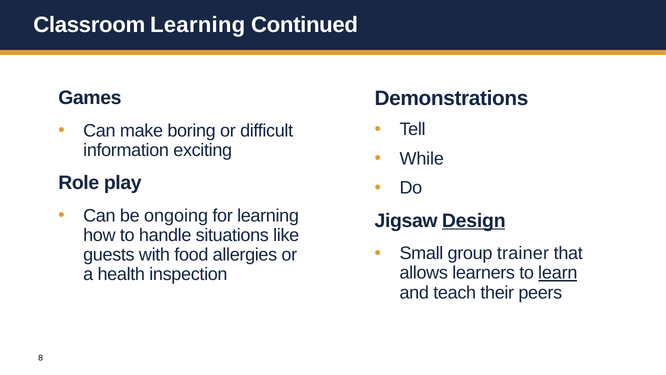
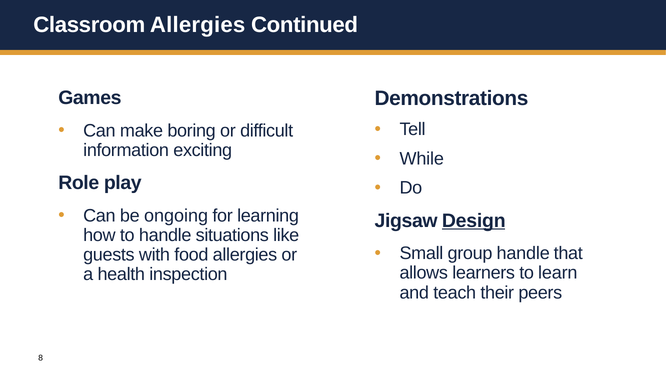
Classroom Learning: Learning -> Allergies (198, 25)
group trainer: trainer -> handle (523, 253)
learn underline: present -> none (558, 273)
